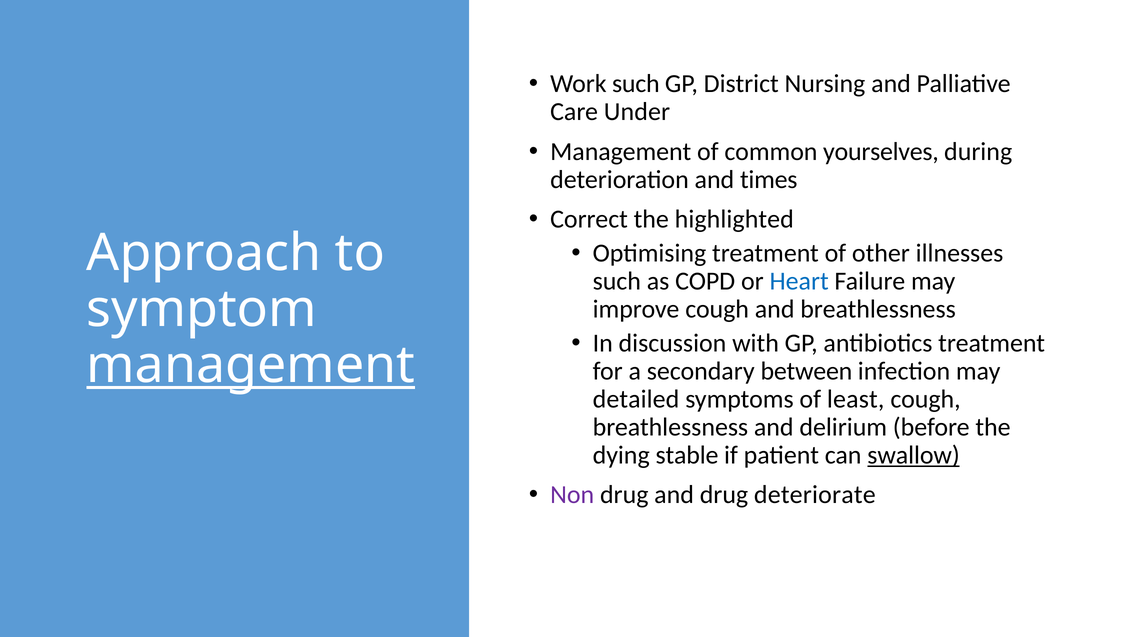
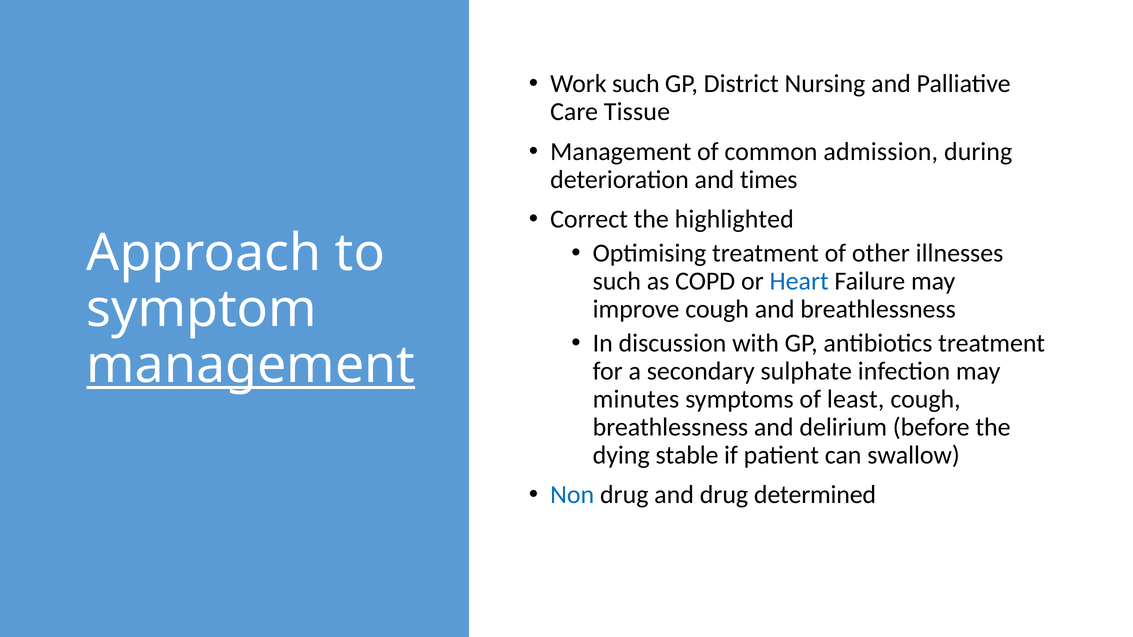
Under: Under -> Tissue (637, 112)
yourselves: yourselves -> admission (881, 152)
between: between -> sulphate (806, 371)
detailed: detailed -> minutes (636, 399)
swallow underline: present -> none (914, 455)
Non colour: purple -> blue (572, 495)
deteriorate: deteriorate -> determined (815, 495)
